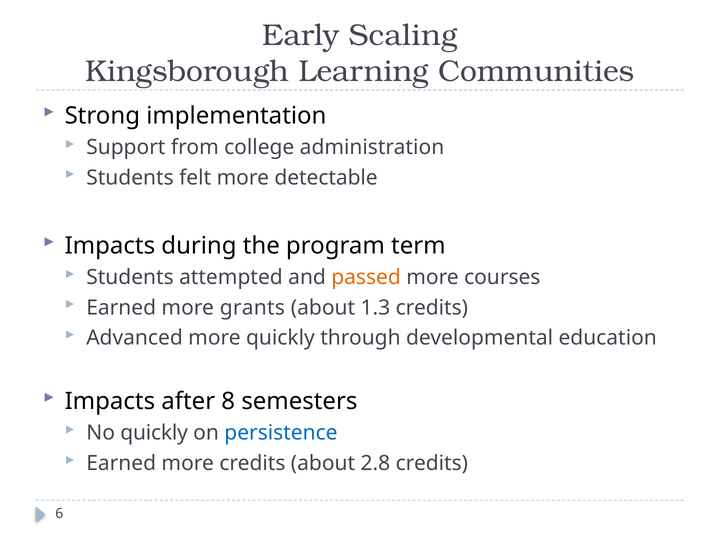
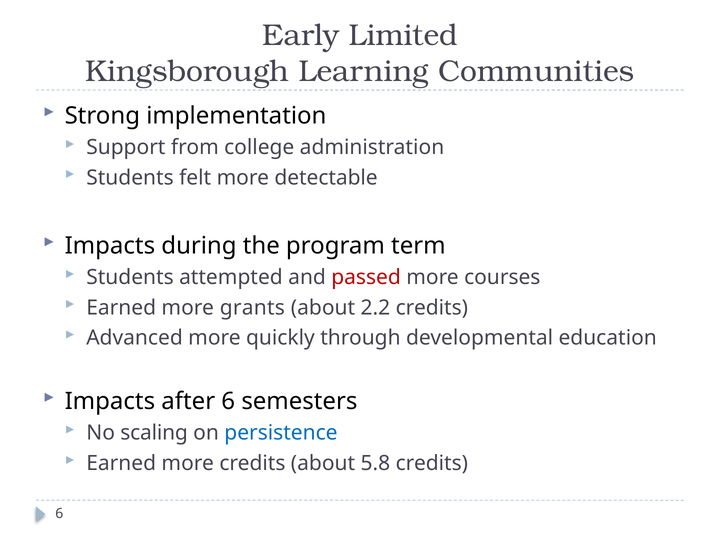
Scaling: Scaling -> Limited (403, 36)
passed colour: orange -> red (366, 277)
1.3: 1.3 -> 2.2 (375, 308)
after 8: 8 -> 6 (228, 401)
No quickly: quickly -> scaling (154, 433)
2.8: 2.8 -> 5.8 (375, 463)
